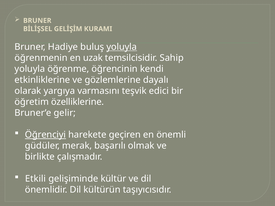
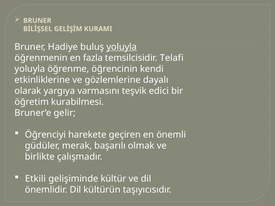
uzak: uzak -> fazla (93, 58)
Sahip: Sahip -> Telafi (172, 58)
özelliklerine: özelliklerine -> kurabilmesi (78, 102)
Öğrenciyi underline: present -> none (45, 135)
